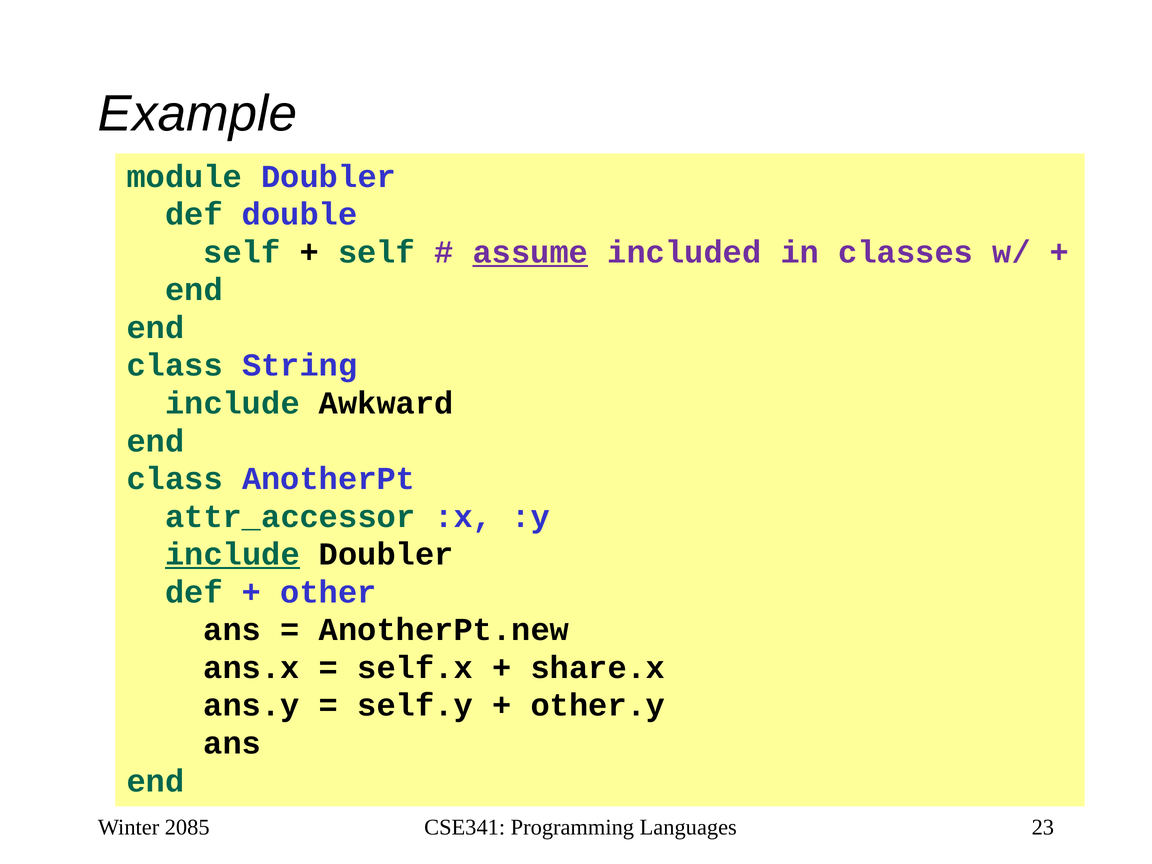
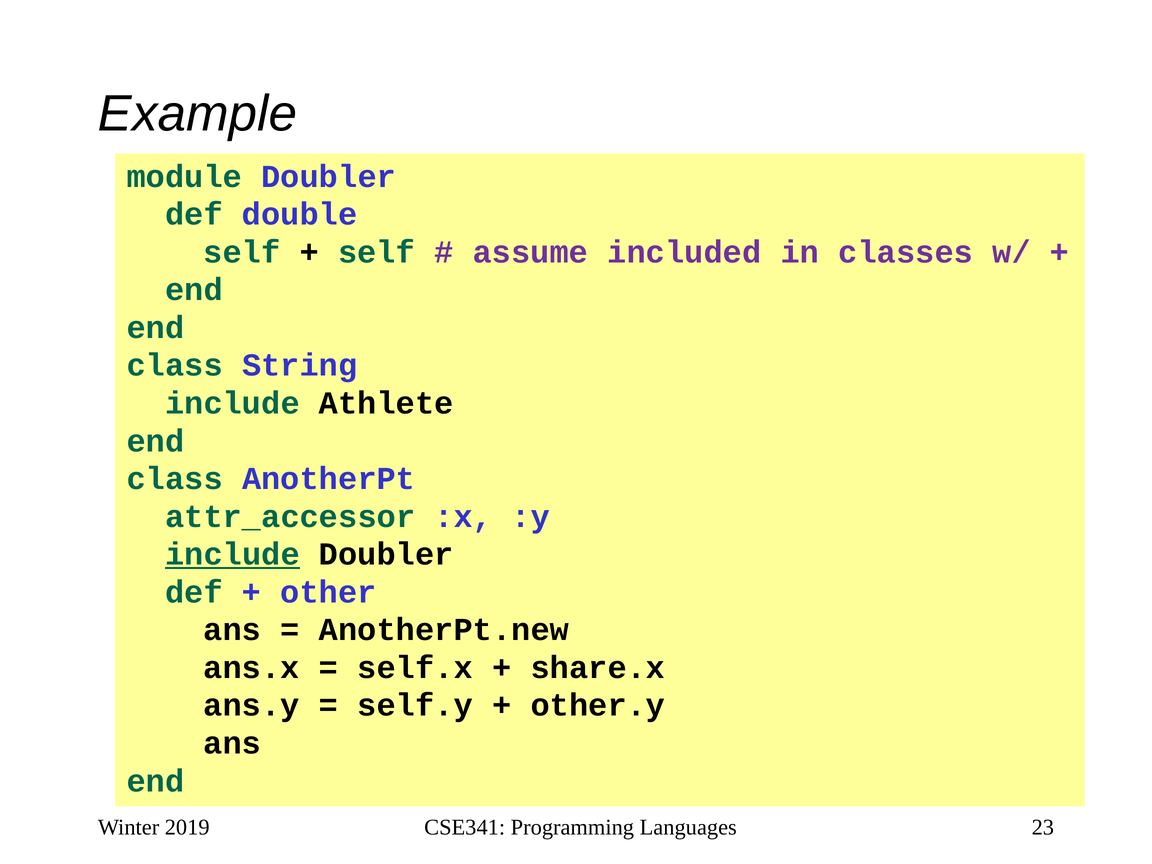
assume underline: present -> none (530, 252)
Awkward: Awkward -> Athlete (386, 403)
2085: 2085 -> 2019 (187, 827)
